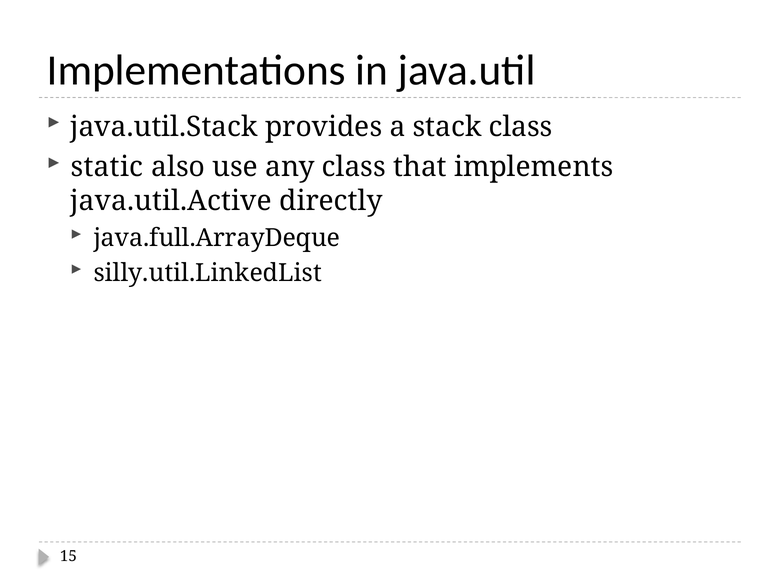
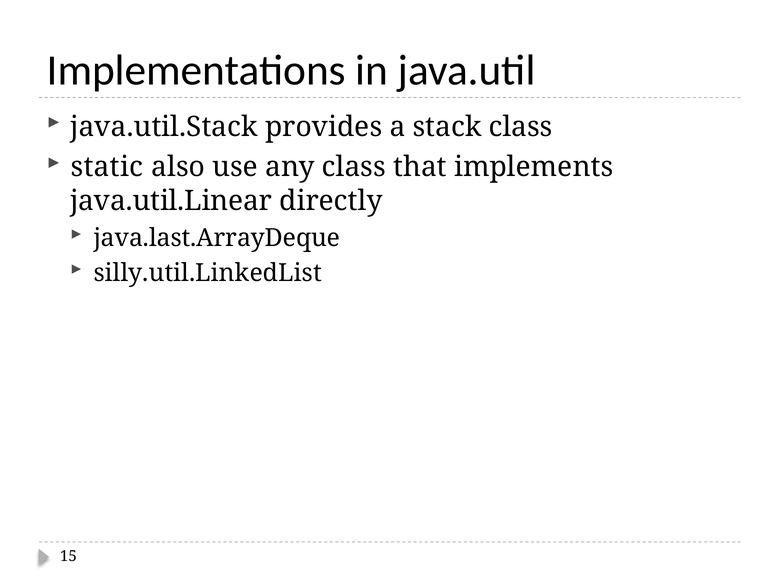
java.util.Active: java.util.Active -> java.util.Linear (171, 201)
java.full.ArrayDeque: java.full.ArrayDeque -> java.last.ArrayDeque (217, 238)
